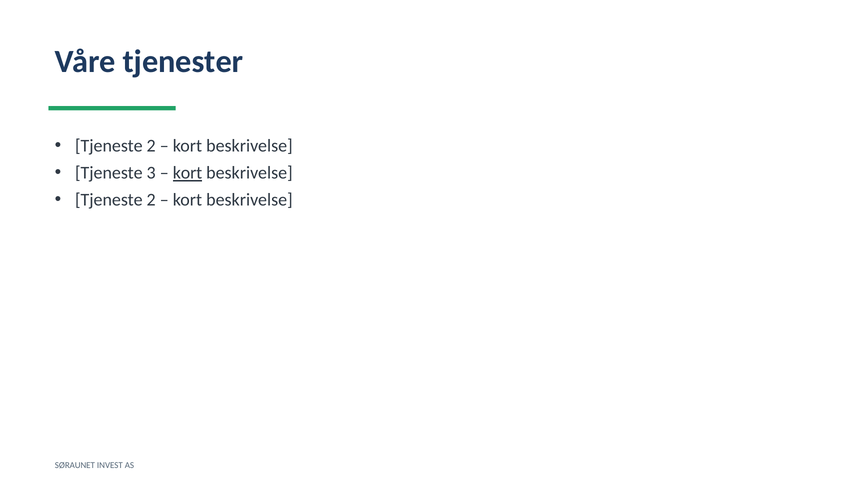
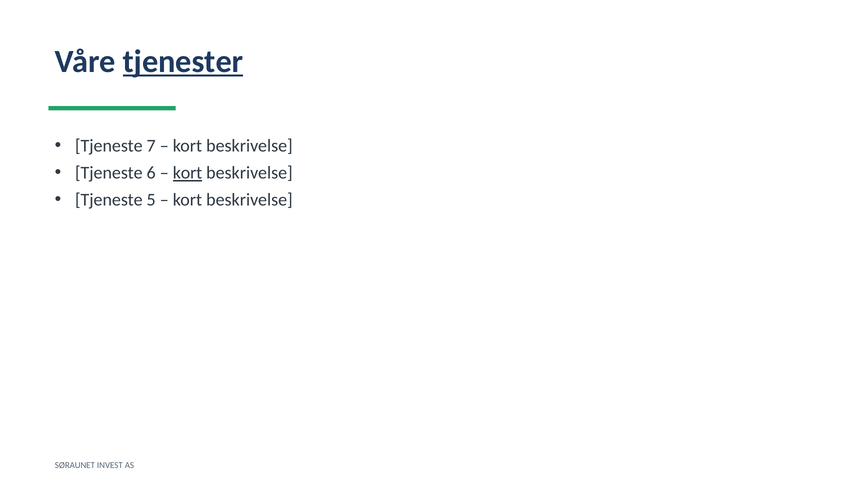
tjenester underline: none -> present (183, 62)
2: 2 -> 7 (151, 146)
3: 3 -> 6 (151, 173)
2: 2 -> 5 (151, 200)
